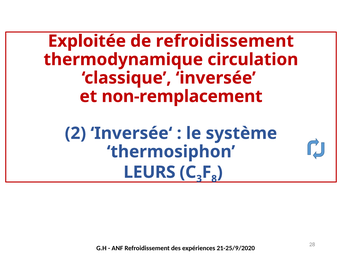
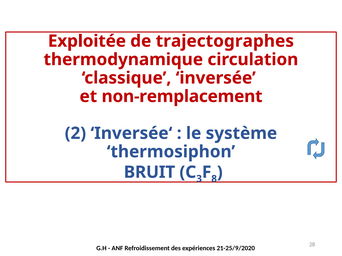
de refroidissement: refroidissement -> trajectographes (225, 41)
LEURS: LEURS -> BRUIT (149, 173)
